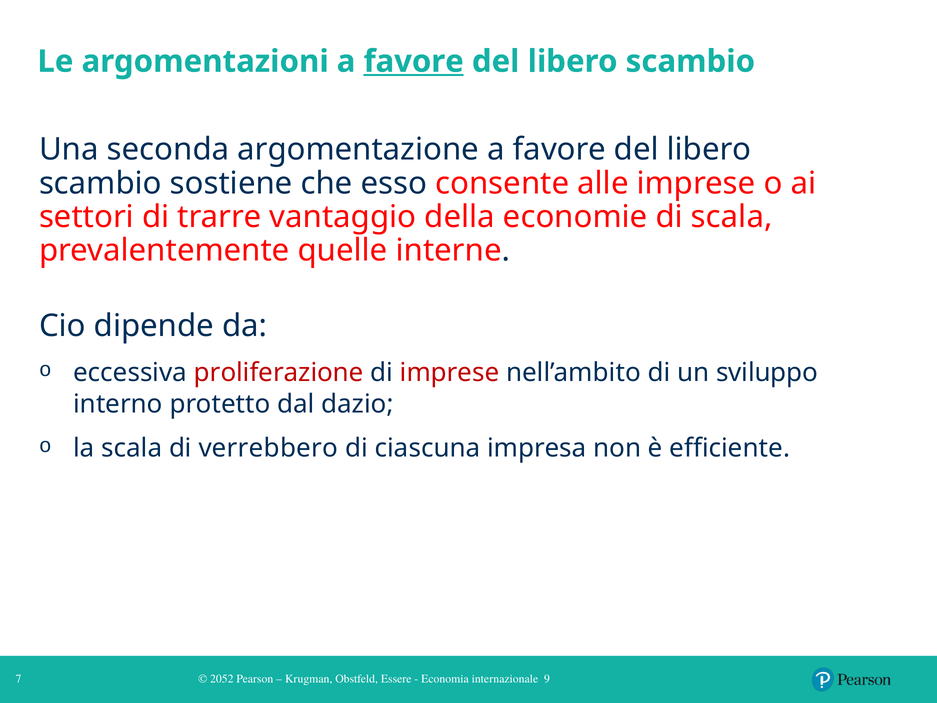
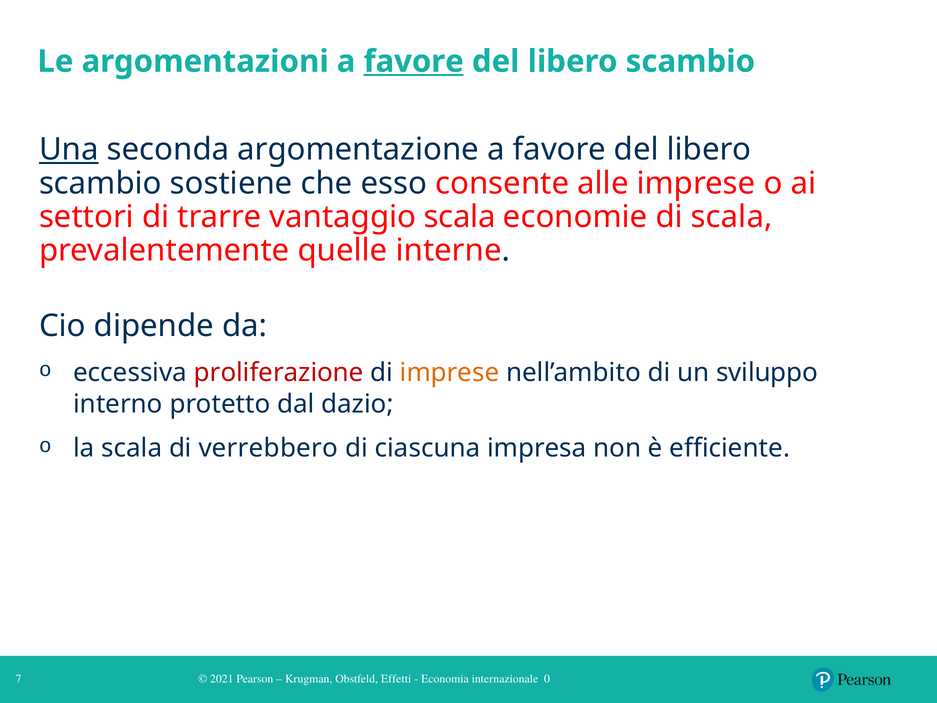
Una underline: none -> present (69, 149)
vantaggio della: della -> scala (460, 217)
imprese colour: red -> orange (450, 373)
2052: 2052 -> 2021 (222, 679)
Essere: Essere -> Effetti (396, 679)
9: 9 -> 0 (547, 679)
